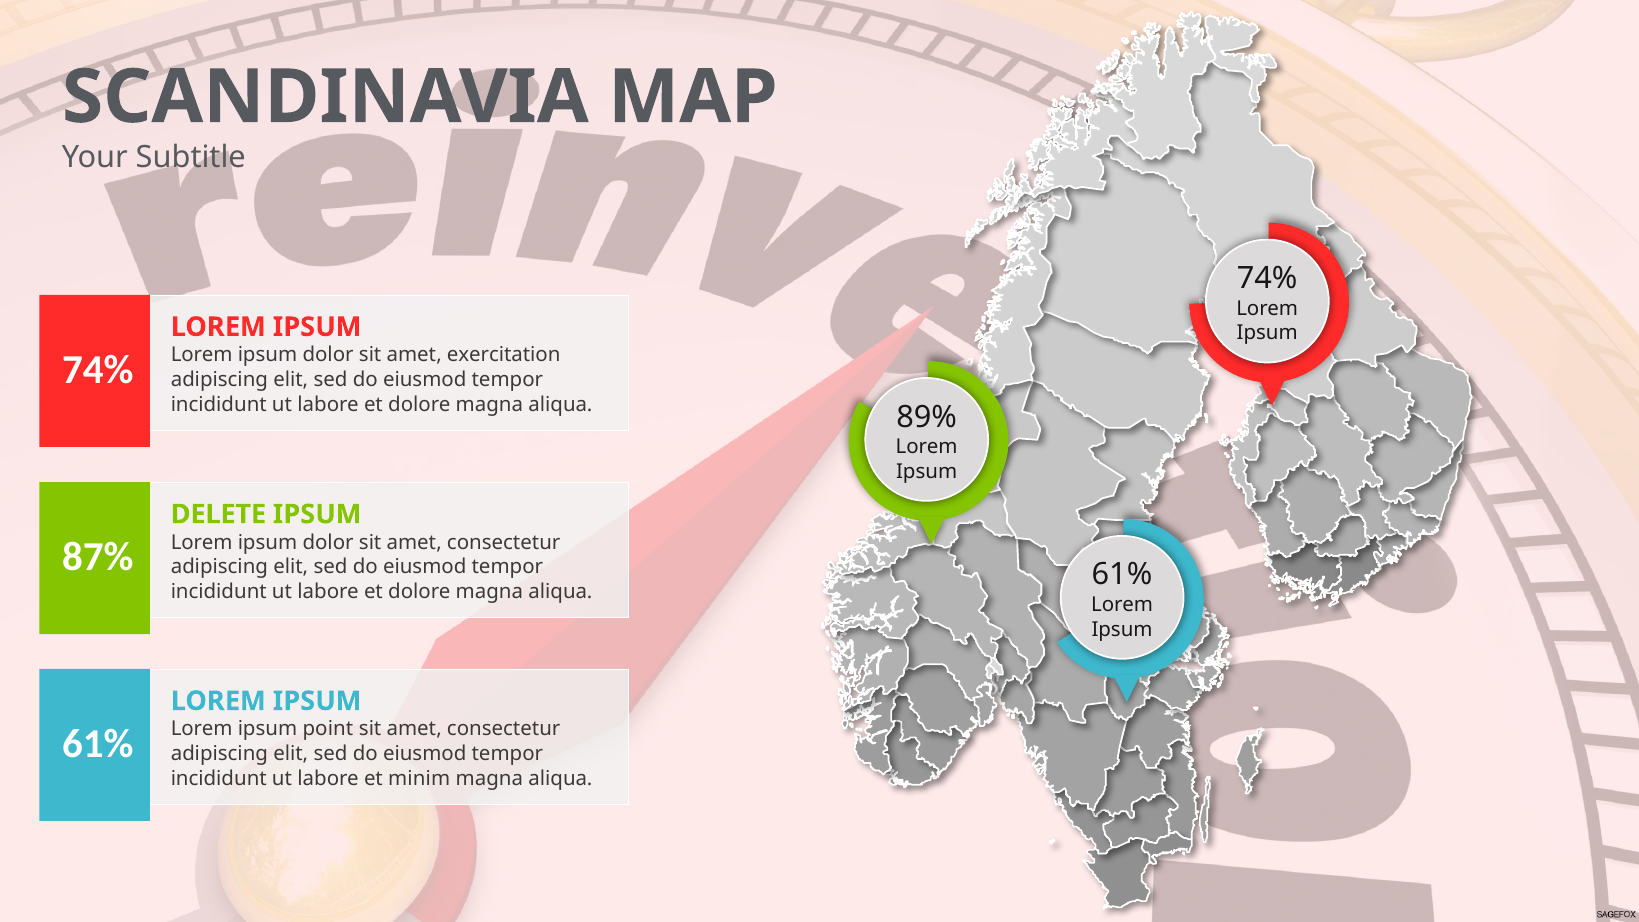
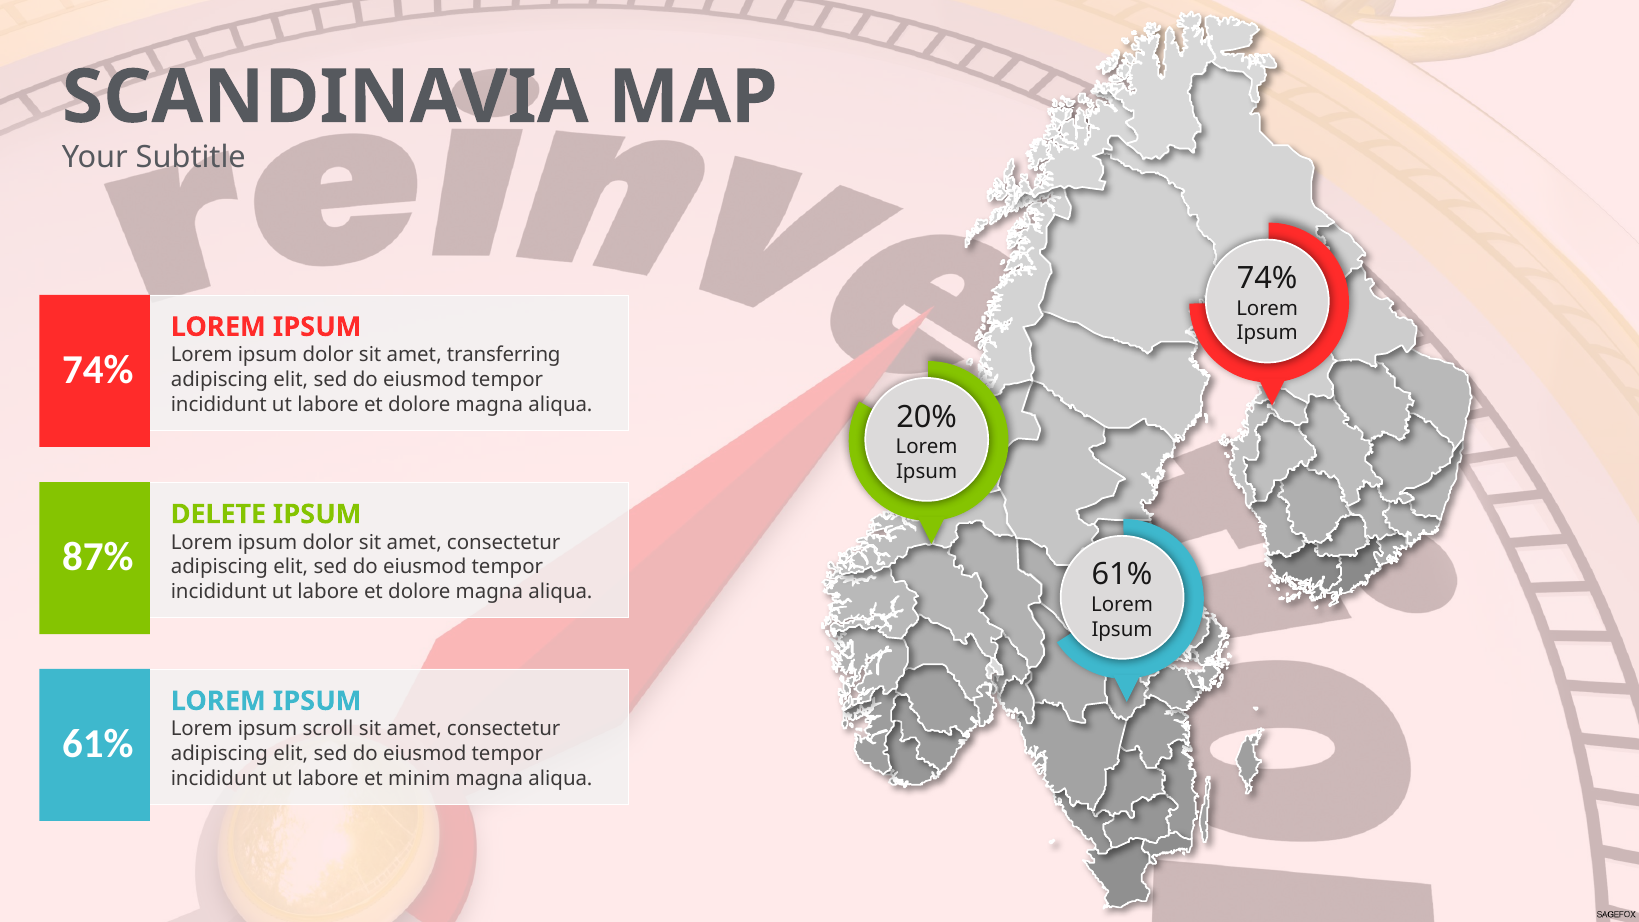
exercitation: exercitation -> transferring (504, 355)
89%: 89% -> 20% (927, 417)
point: point -> scroll (328, 729)
